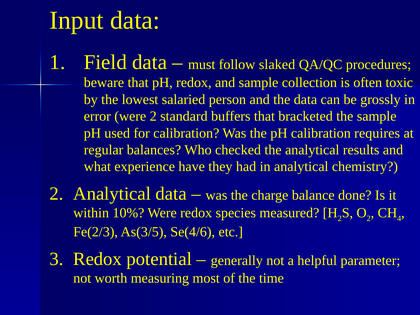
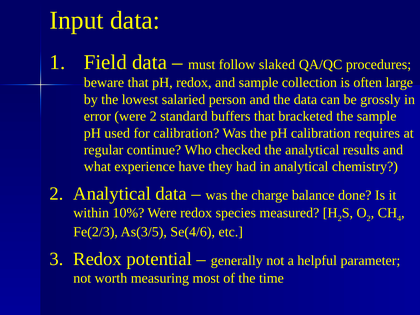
toxic: toxic -> large (399, 83)
balances: balances -> continue (154, 150)
